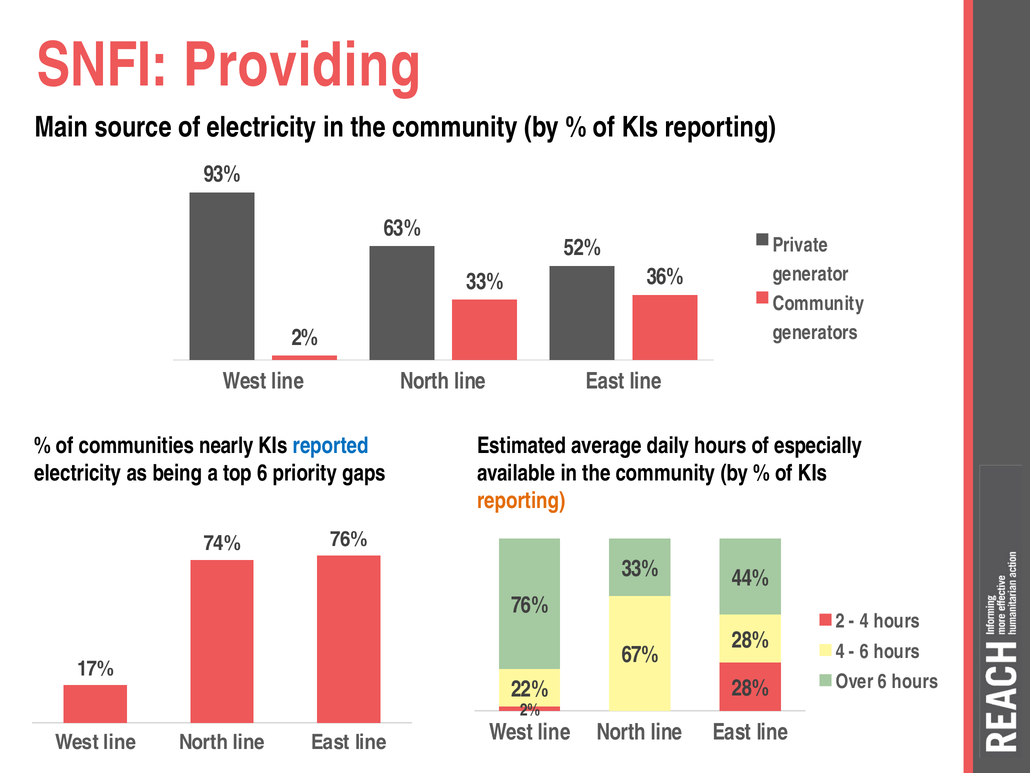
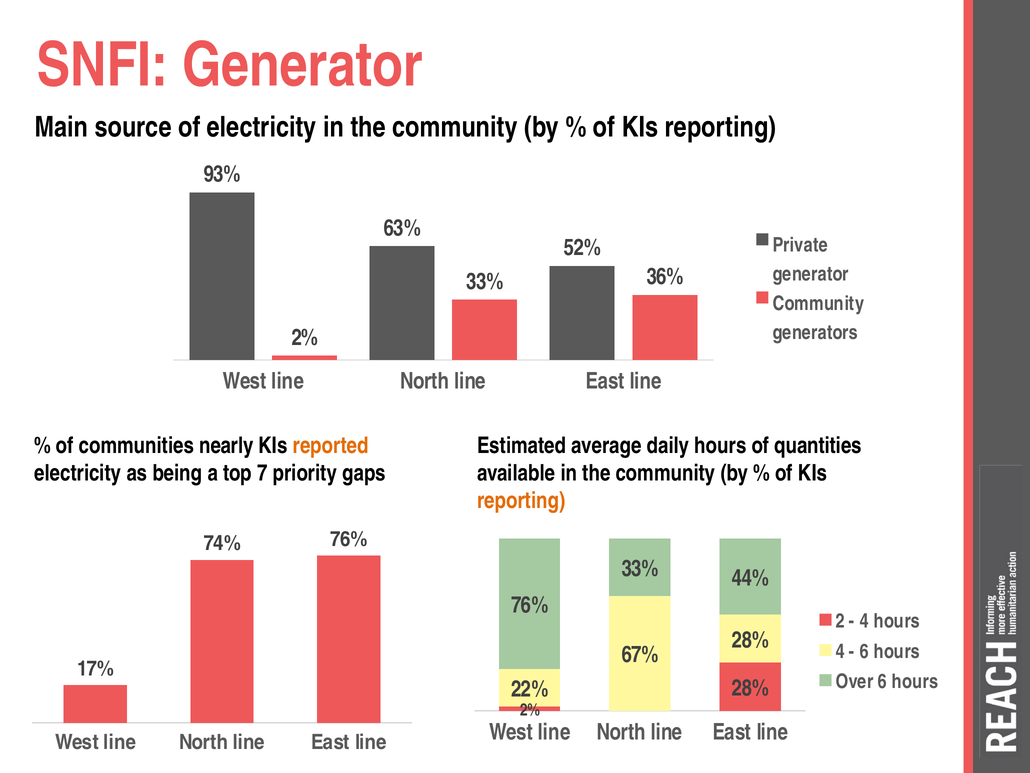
SNFI Providing: Providing -> Generator (302, 65)
reported colour: blue -> orange (331, 445)
especially: especially -> quantities (818, 445)
top 6: 6 -> 7 (262, 473)
